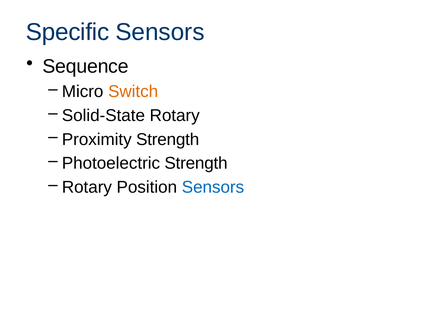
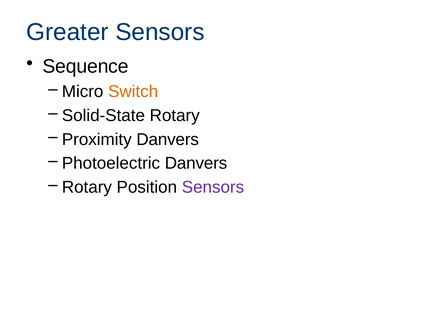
Specific: Specific -> Greater (67, 32)
Proximity Strength: Strength -> Danvers (168, 139)
Photoelectric Strength: Strength -> Danvers (196, 163)
Sensors colour: blue -> purple (213, 187)
